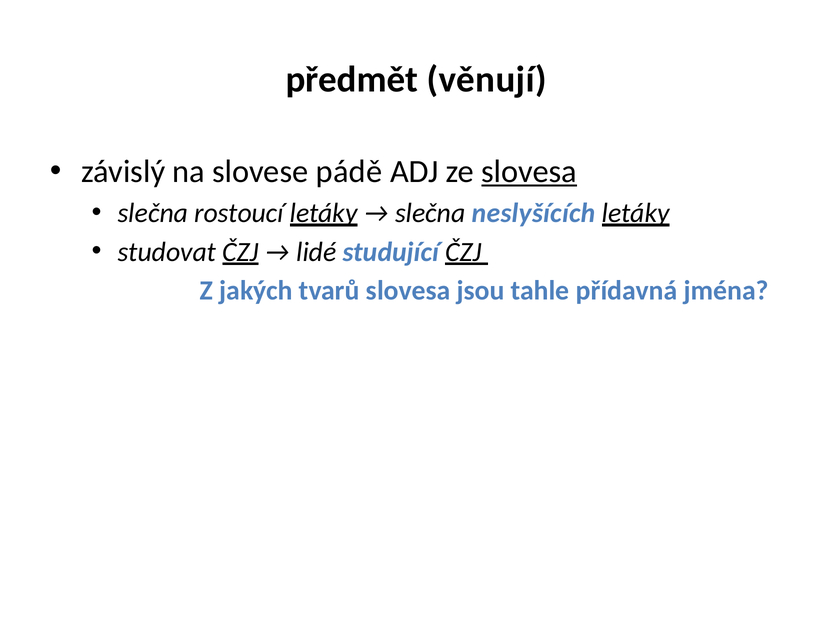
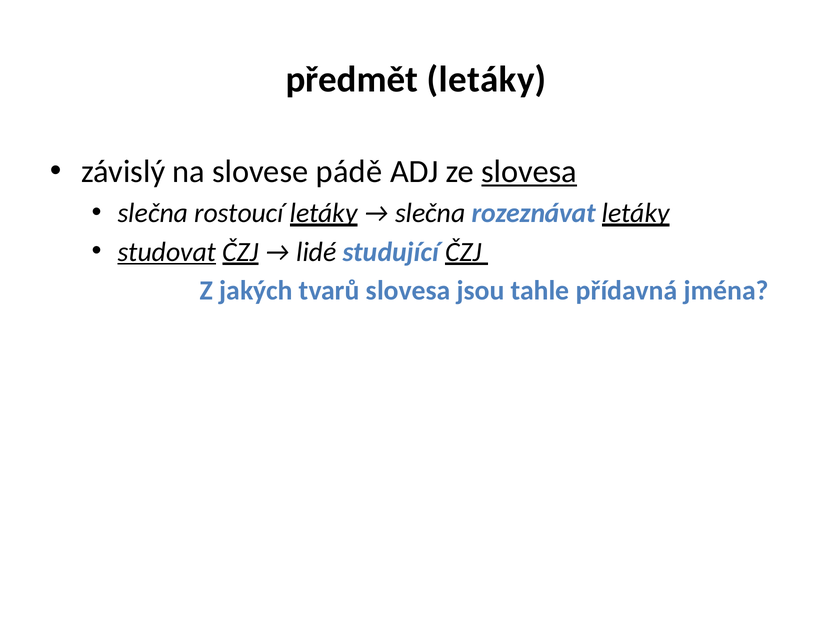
předmět věnují: věnují -> letáky (487, 80)
neslyšících: neslyšících -> rozeznávat (534, 213)
studovat underline: none -> present (167, 252)
